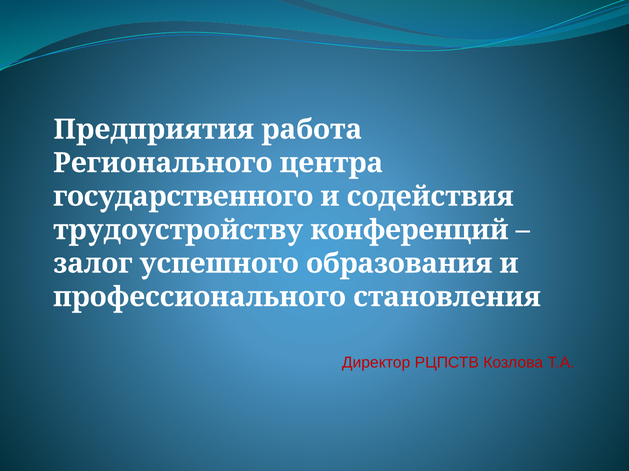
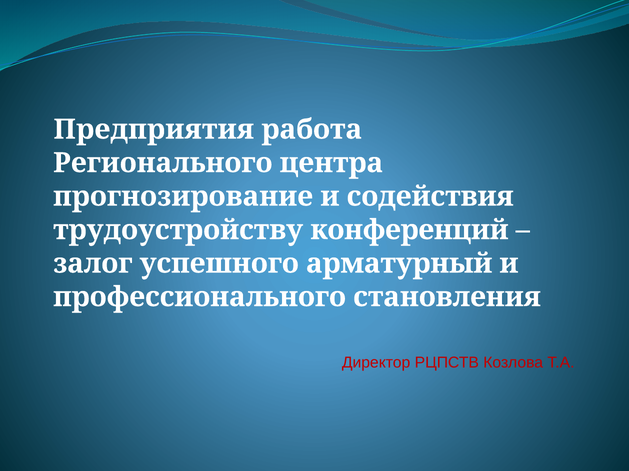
государственного: государственного -> прогнозирование (183, 197)
образования: образования -> арматурный (399, 264)
